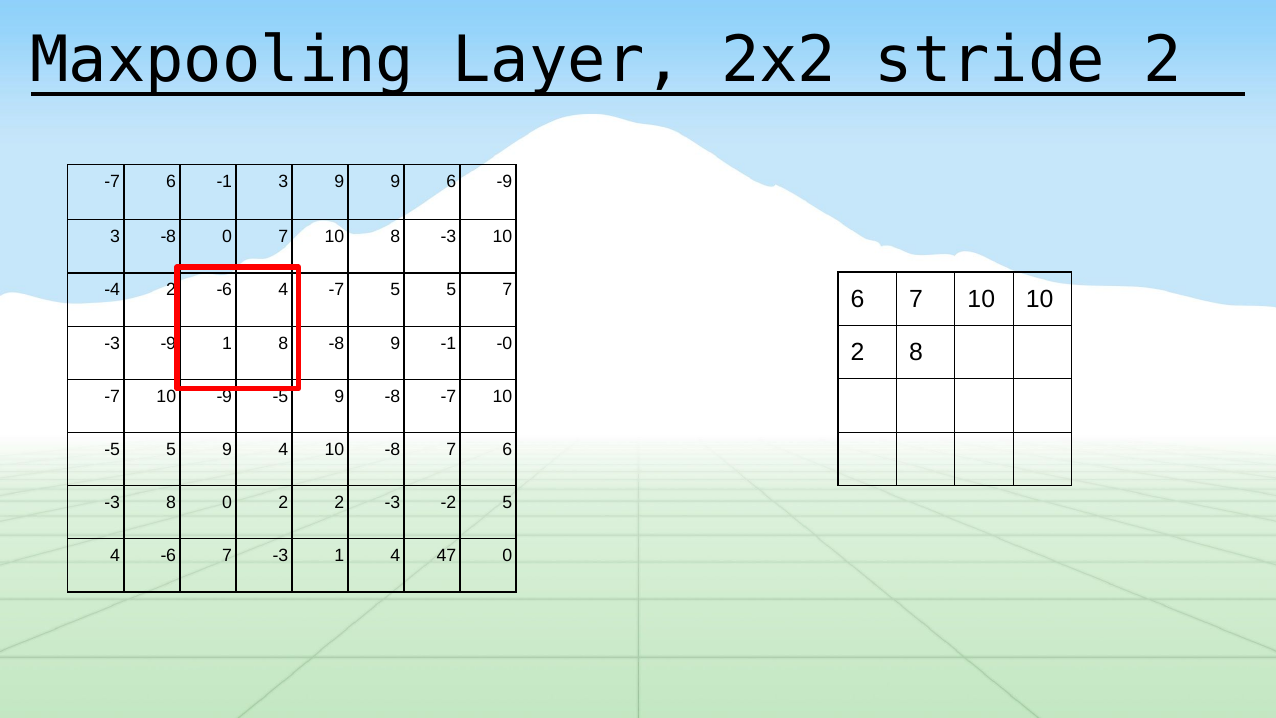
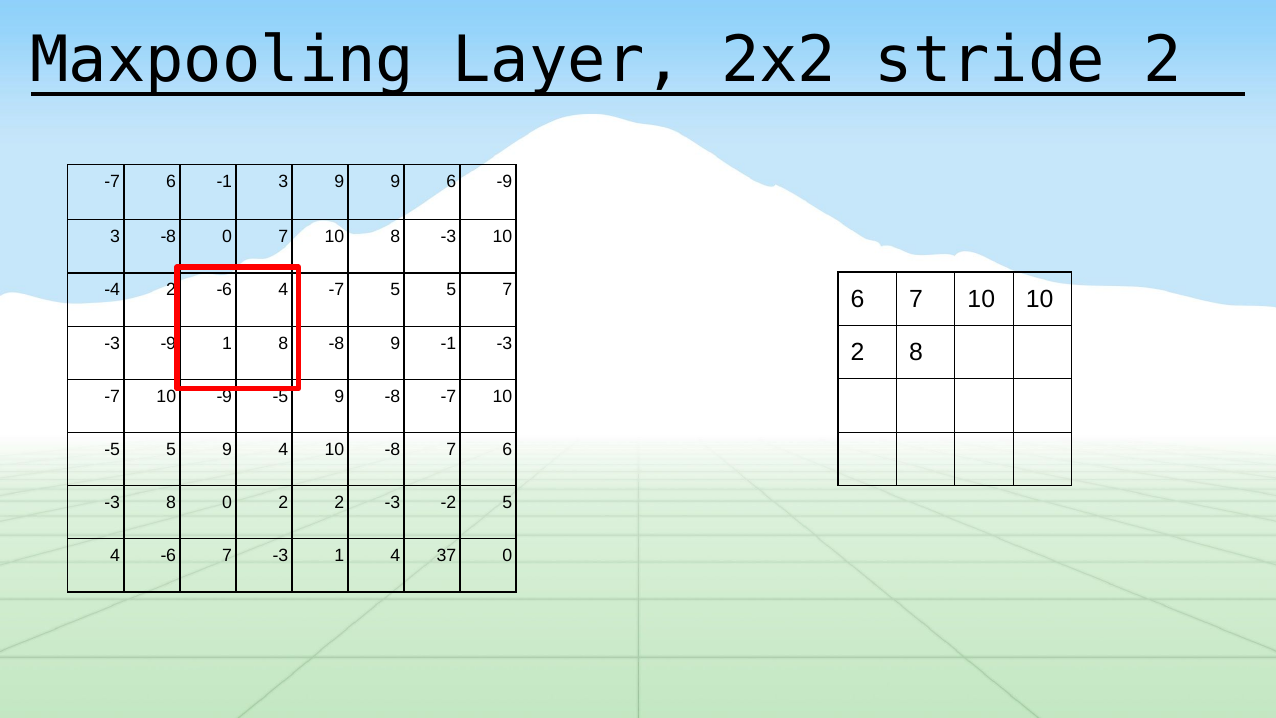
-1 -0: -0 -> -3 (504, 343)
47: 47 -> 37 (446, 556)
